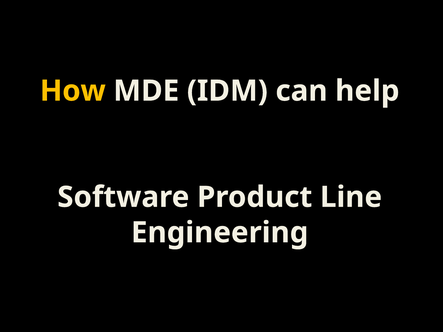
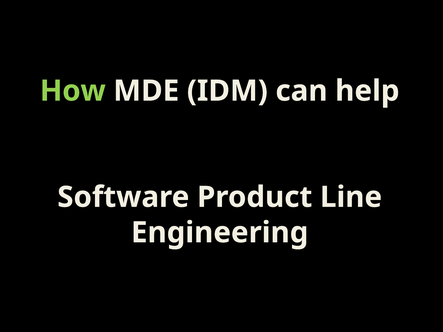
How colour: yellow -> light green (73, 91)
